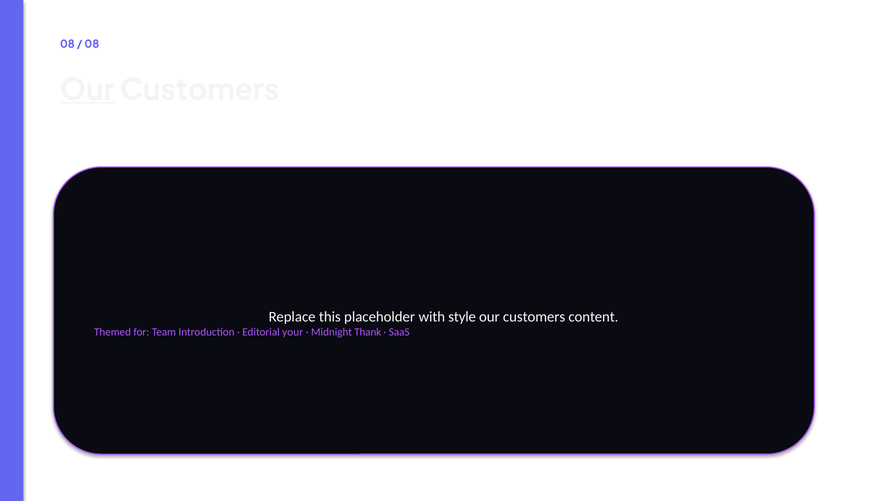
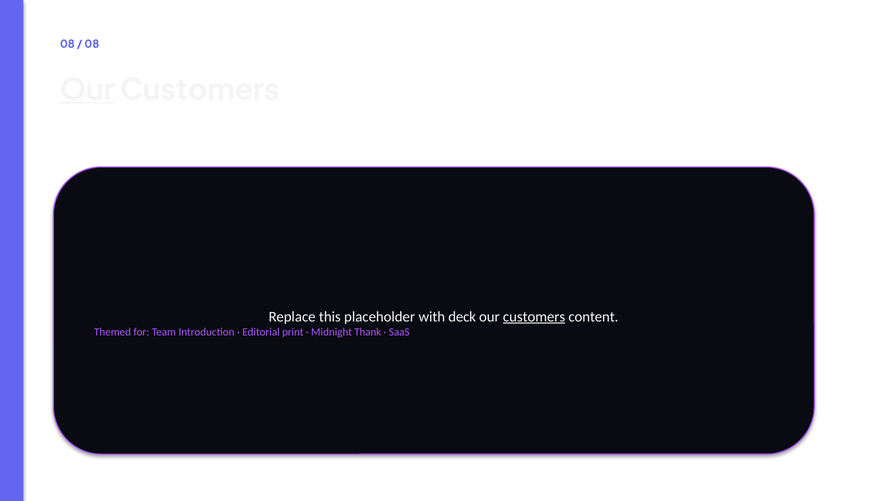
style: style -> deck (462, 316)
customers underline: none -> present (534, 316)
your: your -> print (293, 332)
